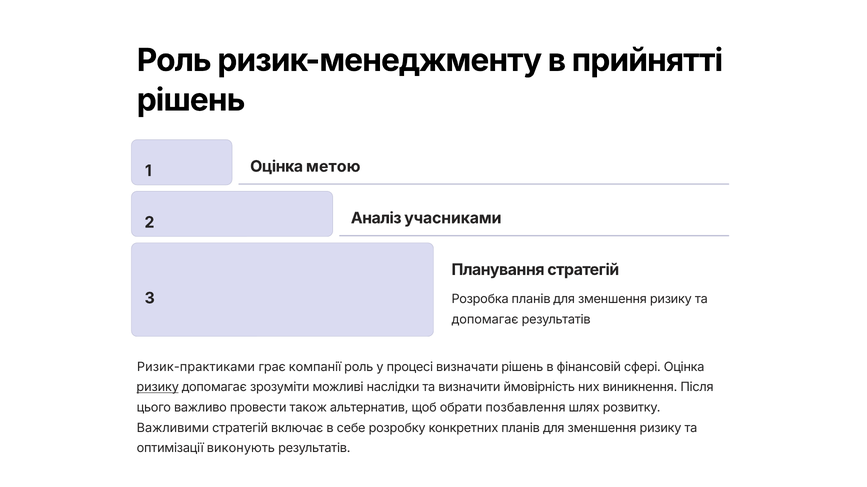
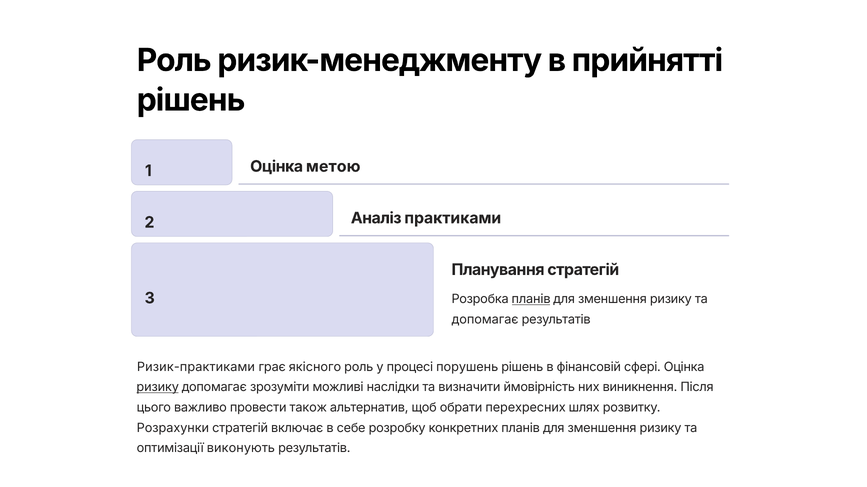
учасниками: учасниками -> практиками (453, 218)
планів underline: none -> present (531, 300)
компанії: компанії -> якісного (315, 367)
визначати: визначати -> порушень (467, 367)
позбавлення: позбавлення -> перехресних (526, 408)
Важливими: Важливими -> Розрахунки (173, 428)
